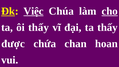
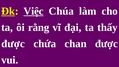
cho underline: present -> none (110, 11)
ôi thấy: thấy -> rằng (39, 27)
chan hoan: hoan -> được (106, 44)
